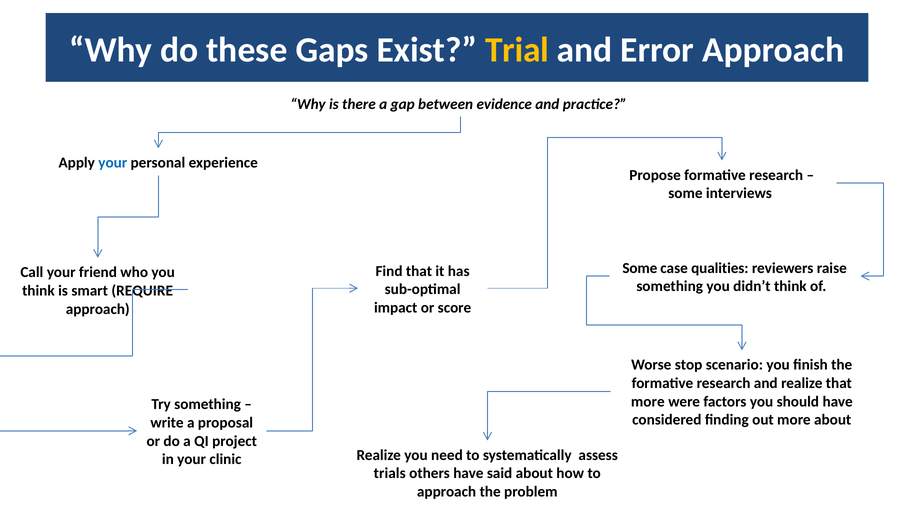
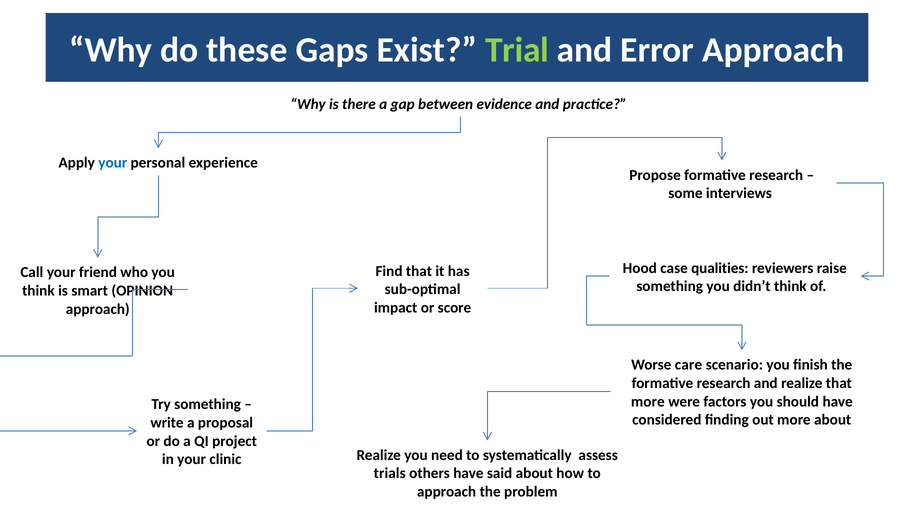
Trial colour: yellow -> light green (517, 50)
Some: Some -> Hood (640, 268)
REQUIRE: REQUIRE -> OPINION (142, 291)
stop: stop -> care (689, 365)
